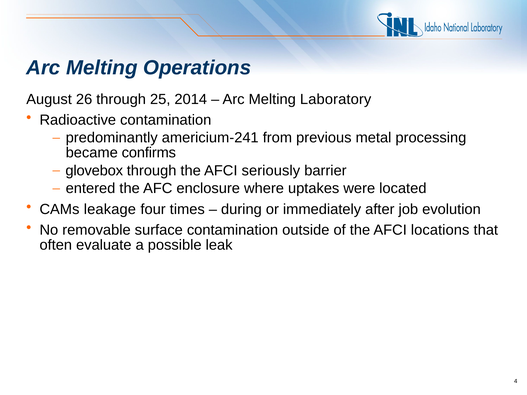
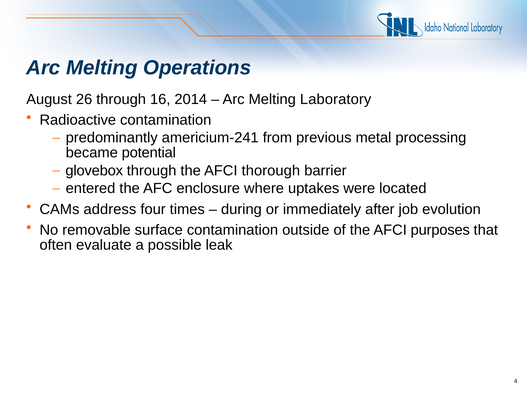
25: 25 -> 16 (160, 99)
confirms: confirms -> potential (149, 153)
seriously: seriously -> thorough (271, 171)
leakage: leakage -> address (110, 209)
locations: locations -> purposes (440, 230)
